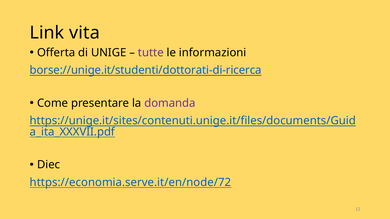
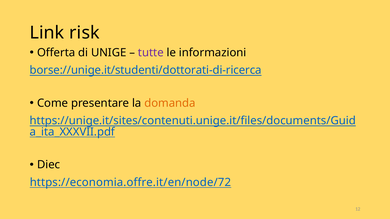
vita: vita -> risk (84, 33)
domanda colour: purple -> orange (170, 103)
https://economia.serve.it/en/node/72: https://economia.serve.it/en/node/72 -> https://economia.offre.it/en/node/72 (130, 183)
